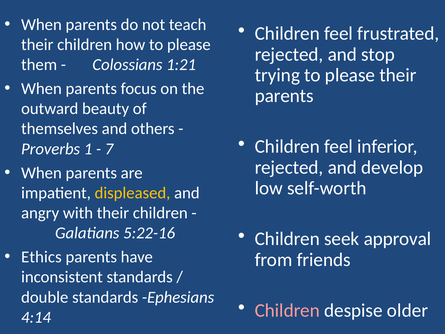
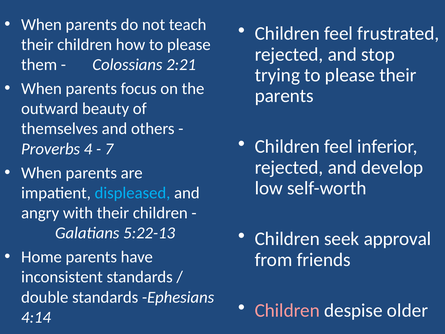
1:21: 1:21 -> 2:21 (181, 65)
1: 1 -> 4 (88, 149)
displeased colour: yellow -> light blue (132, 193)
5:22-16: 5:22-16 -> 5:22-13 (149, 233)
Ethics: Ethics -> Home (41, 257)
